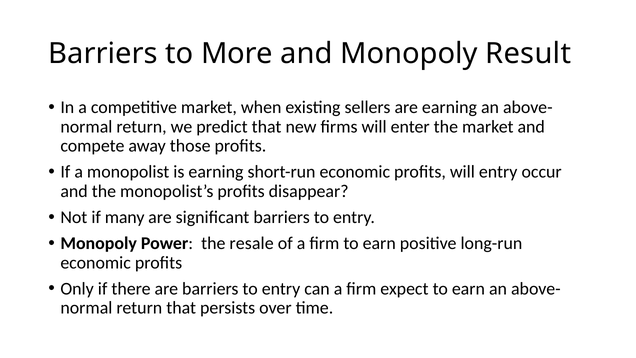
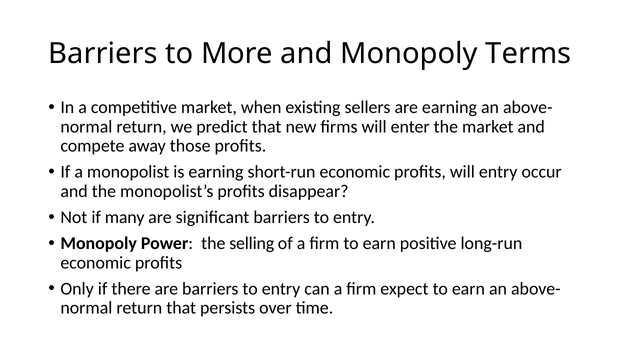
Result: Result -> Terms (528, 53)
resale: resale -> selling (252, 243)
